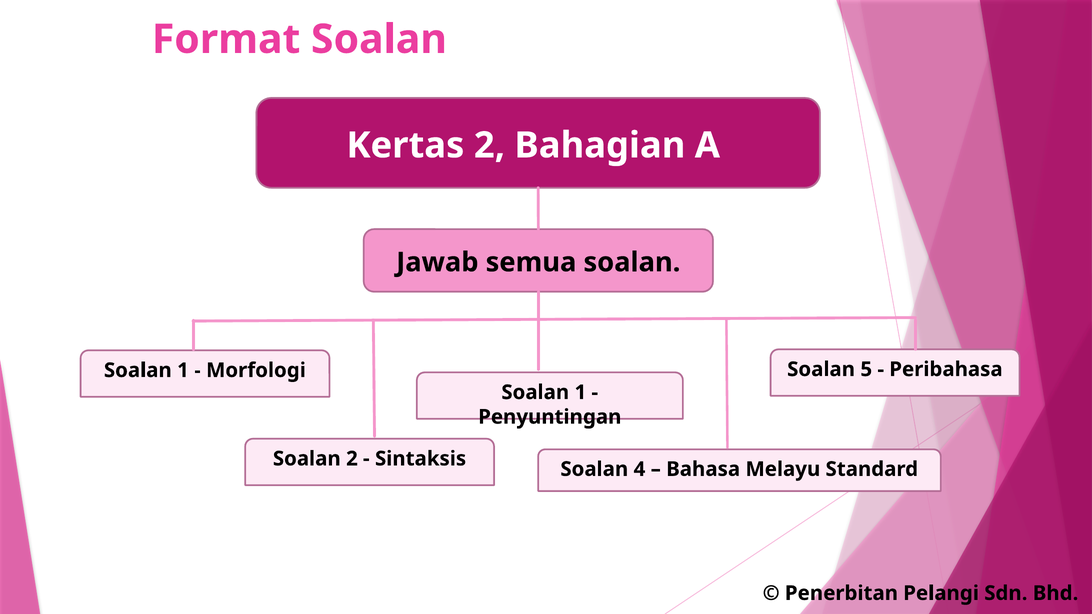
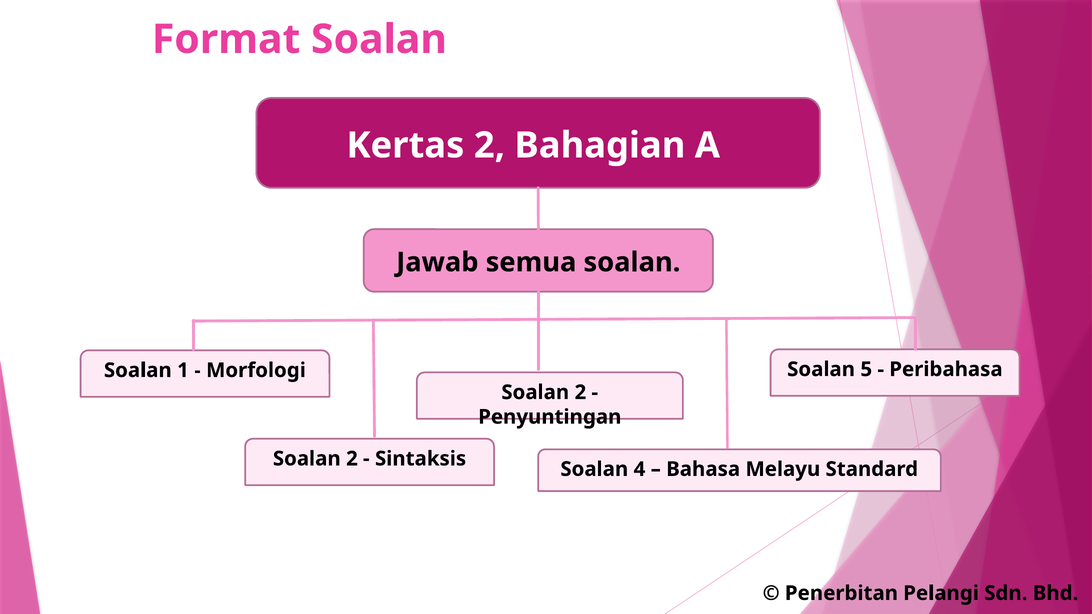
1: 1 -> 2 (580, 393)
